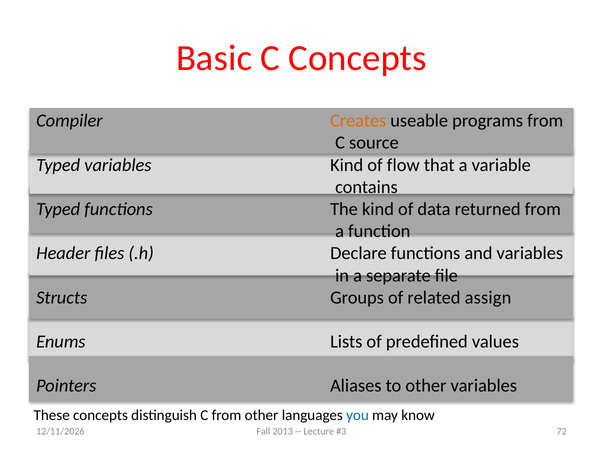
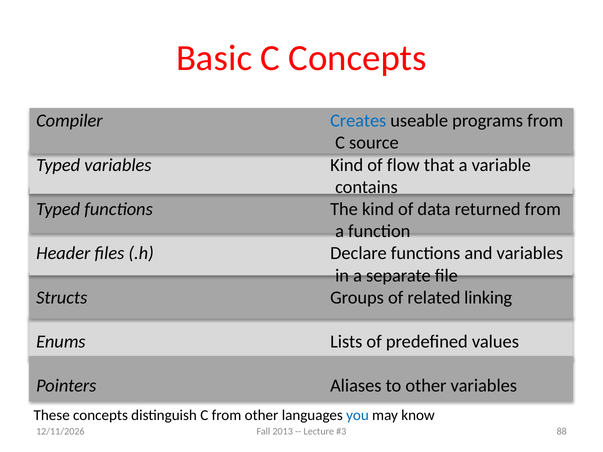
Creates colour: orange -> blue (358, 121)
assign: assign -> linking (488, 298)
72: 72 -> 88 (562, 432)
